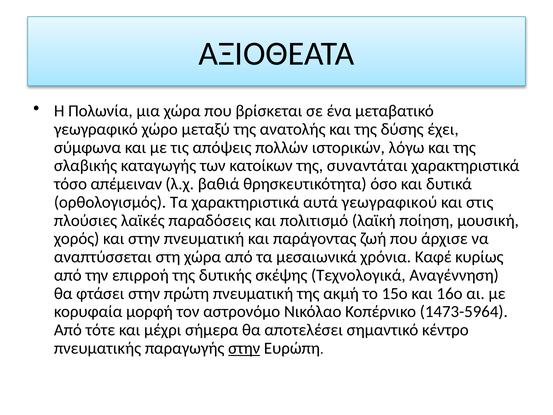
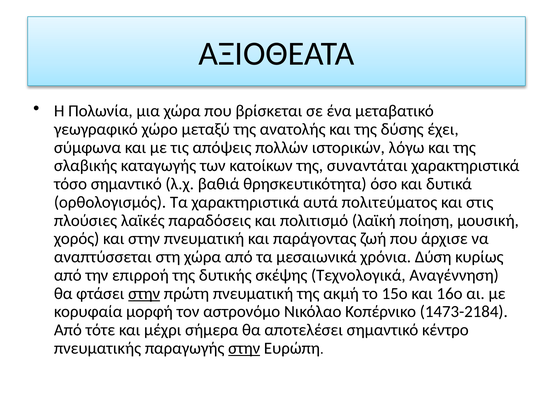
τόσο απέμειναν: απέμειναν -> σημαντικό (126, 184)
γεωγραφικού: γεωγραφικού -> πολιτεύματος (389, 202)
Καφέ: Καφέ -> Δύση (433, 257)
στην underline: none -> present (144, 293)
1473-5964: 1473-5964 -> 1473-2184 (464, 312)
